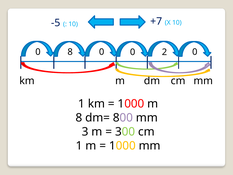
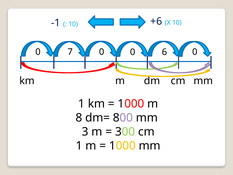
+7: +7 -> +6 (156, 21)
-5: -5 -> -1 (56, 23)
0 8: 8 -> 7 (70, 52)
2: 2 -> 6 (164, 52)
